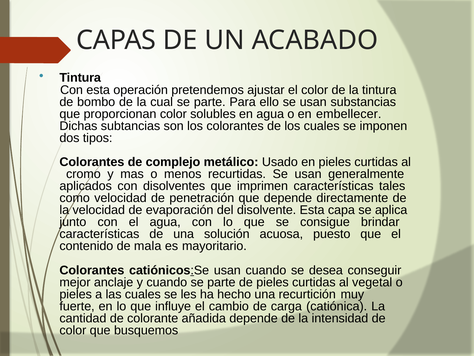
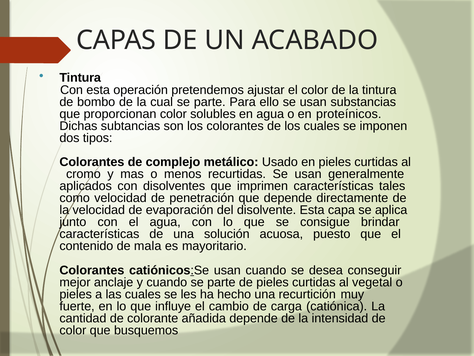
embellecer: embellecer -> proteínicos (349, 114)
